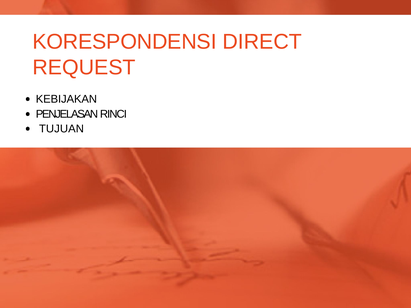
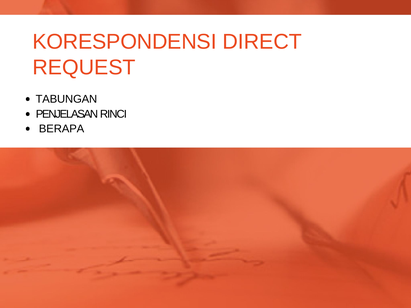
KEBIJAKAN: KEBIJAKAN -> TABUNGAN (66, 99)
TUJUAN: TUJUAN -> BERAPA (62, 129)
